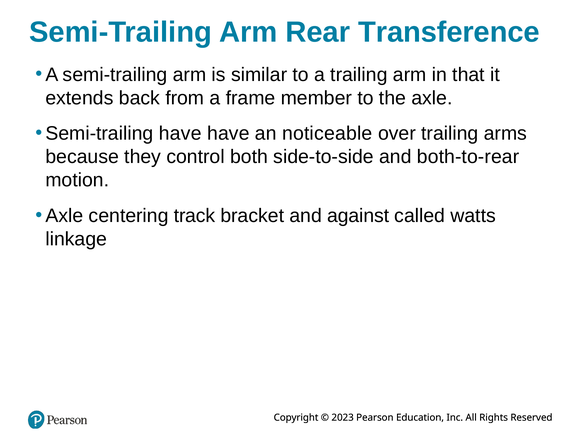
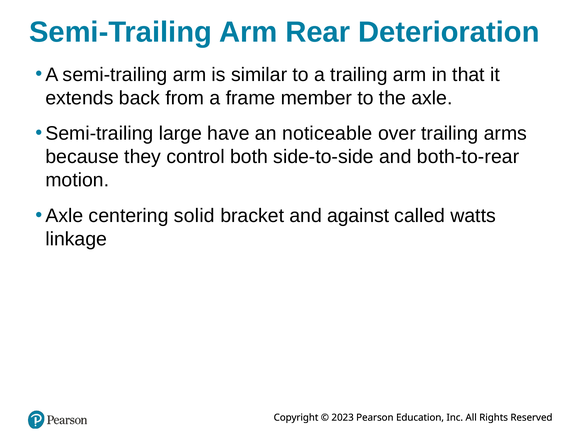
Transference: Transference -> Deterioration (449, 32)
Semi-trailing have: have -> large (180, 133)
track: track -> solid (194, 215)
